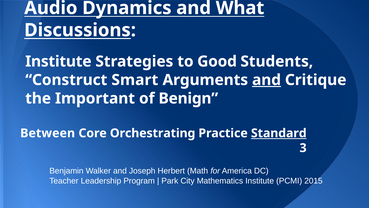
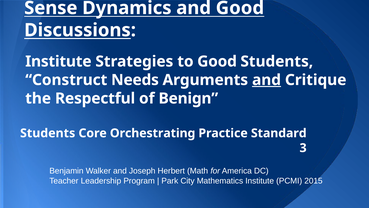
Audio: Audio -> Sense (51, 8)
and What: What -> Good (240, 8)
Smart: Smart -> Needs (135, 80)
Important: Important -> Respectful (95, 98)
Between: Between -> Students (48, 133)
Standard underline: present -> none (279, 133)
